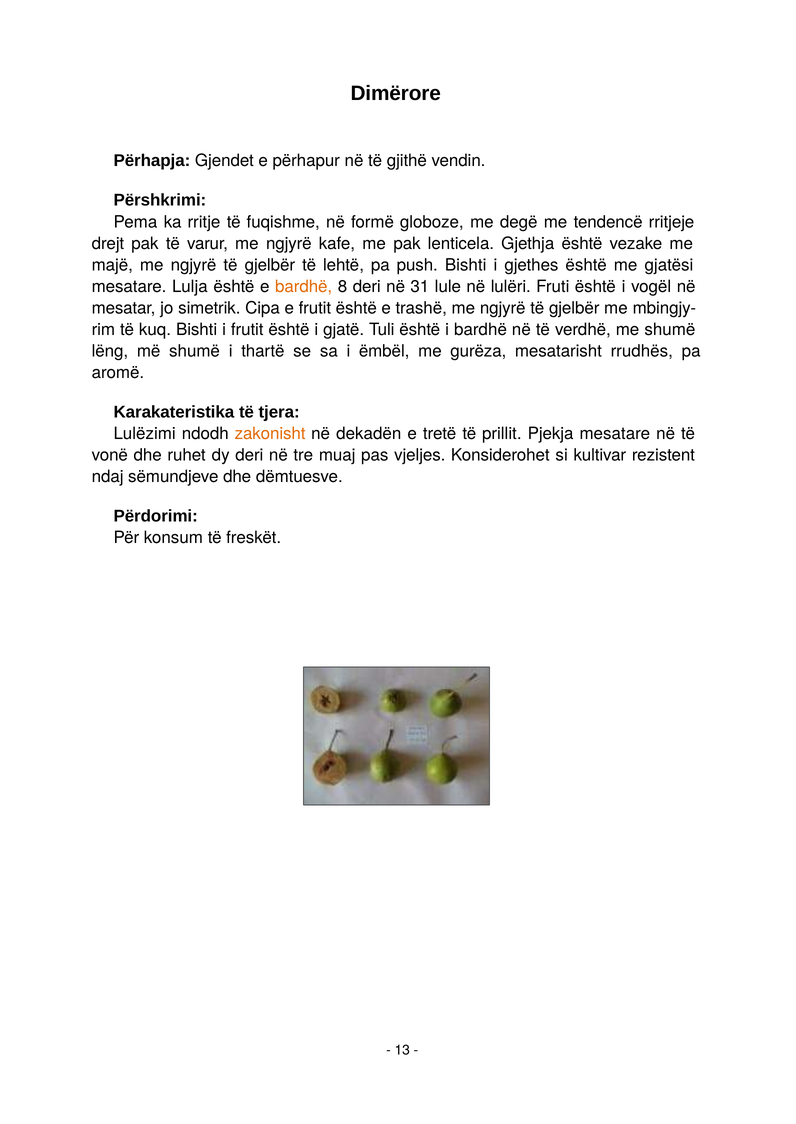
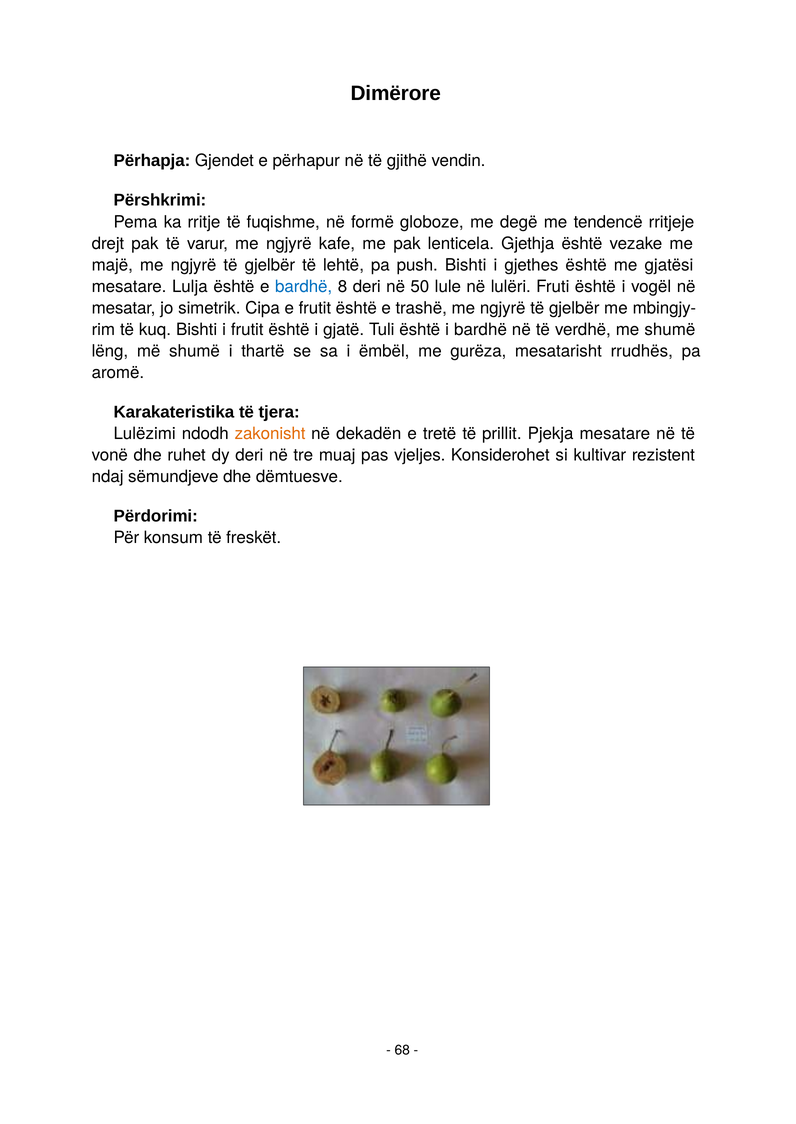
bardhë colour: orange -> blue (304, 287)
31: 31 -> 50 (420, 287)
13: 13 -> 68 (402, 1051)
